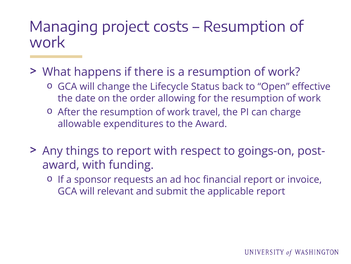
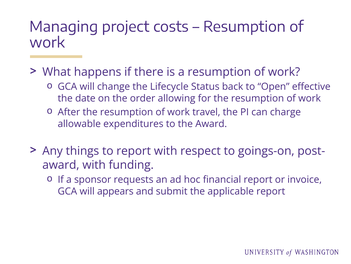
relevant: relevant -> appears (115, 191)
